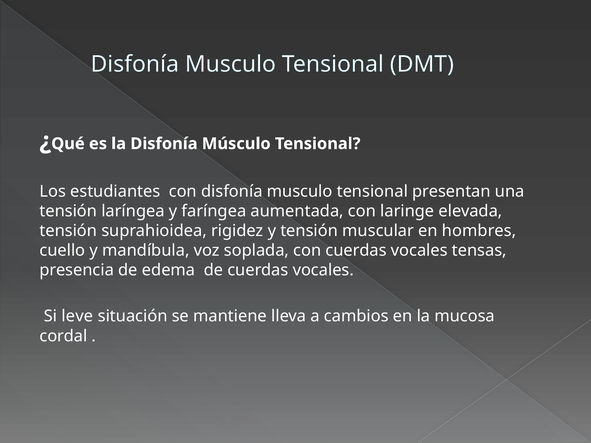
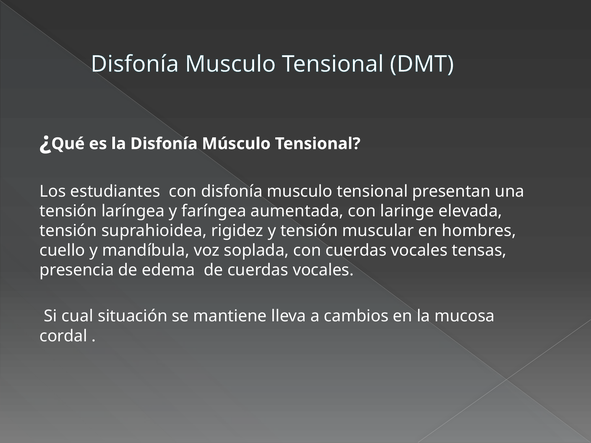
leve: leve -> cual (77, 316)
